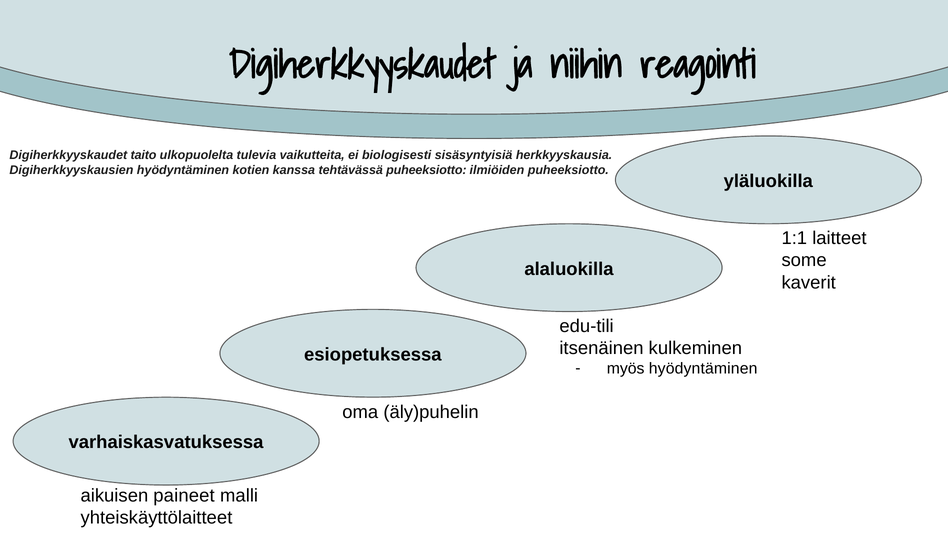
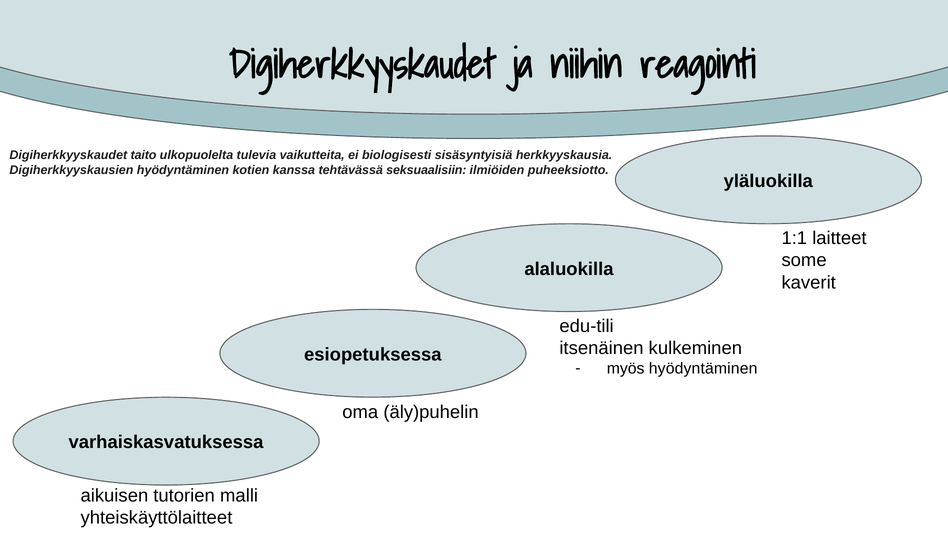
tehtävässä puheeksiotto: puheeksiotto -> seksuaalisiin (426, 170)
paineet: paineet -> tutorien (184, 496)
